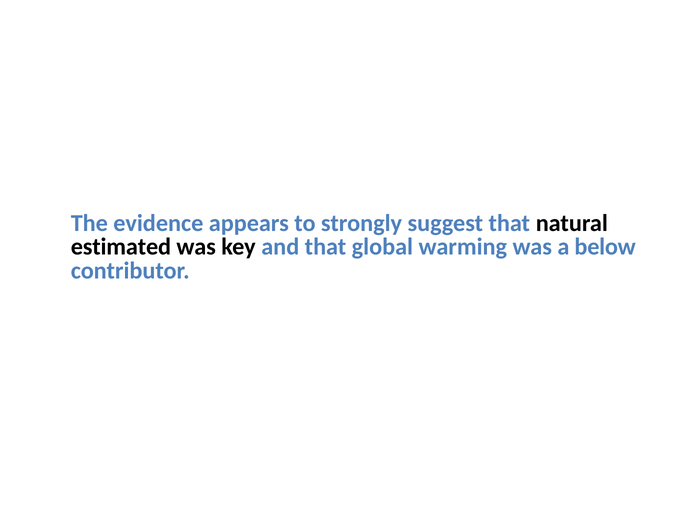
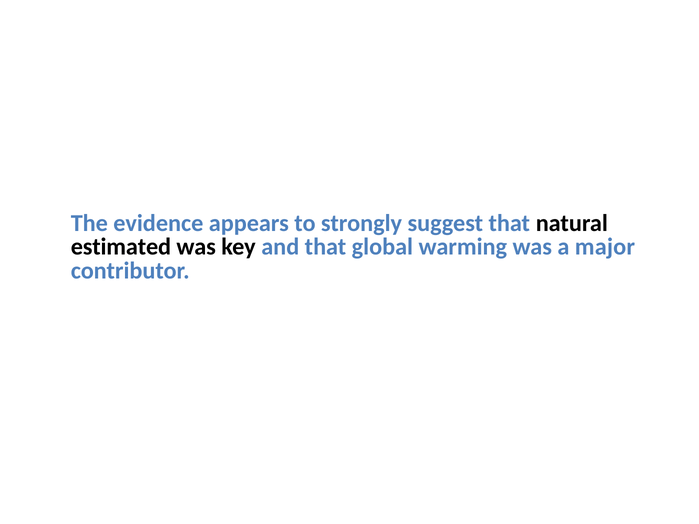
below: below -> major (605, 247)
